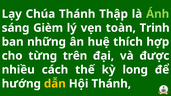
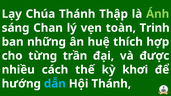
Gièm: Gièm -> Chan (48, 28)
trên: trên -> trần (75, 56)
long: long -> khơi (135, 70)
dẫn colour: yellow -> light blue (55, 84)
